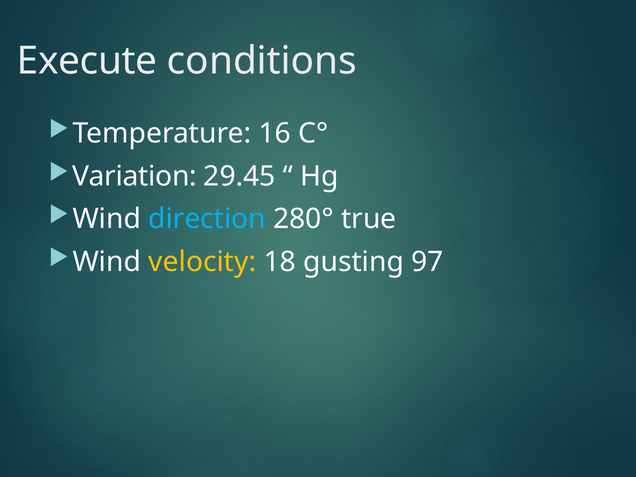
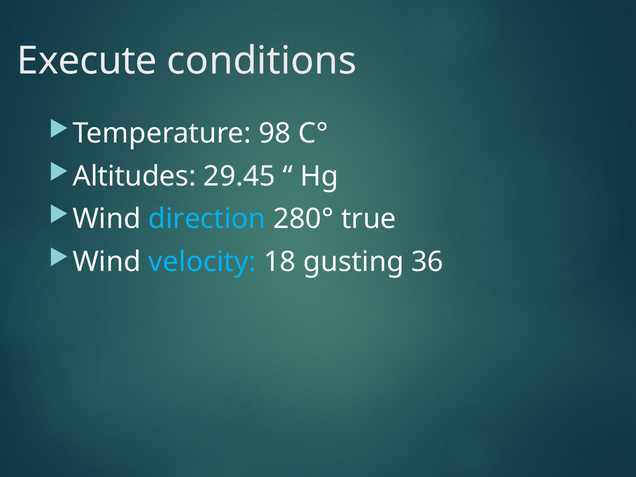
16: 16 -> 98 (275, 133)
Variation: Variation -> Altitudes (134, 176)
velocity colour: yellow -> light blue (202, 262)
97: 97 -> 36 (427, 262)
